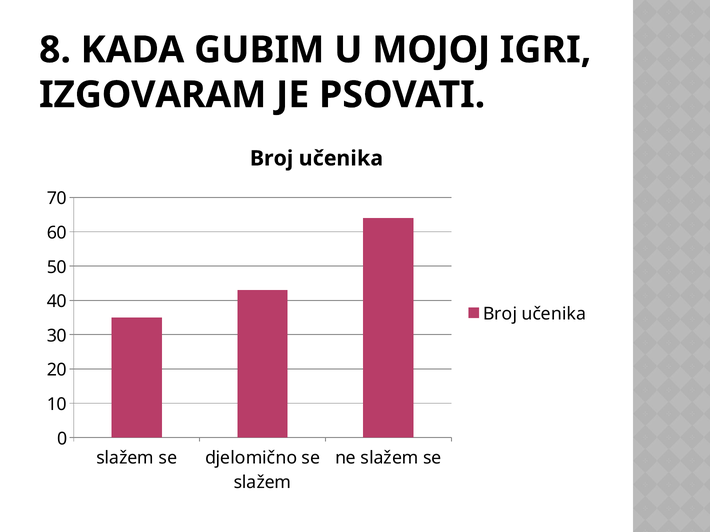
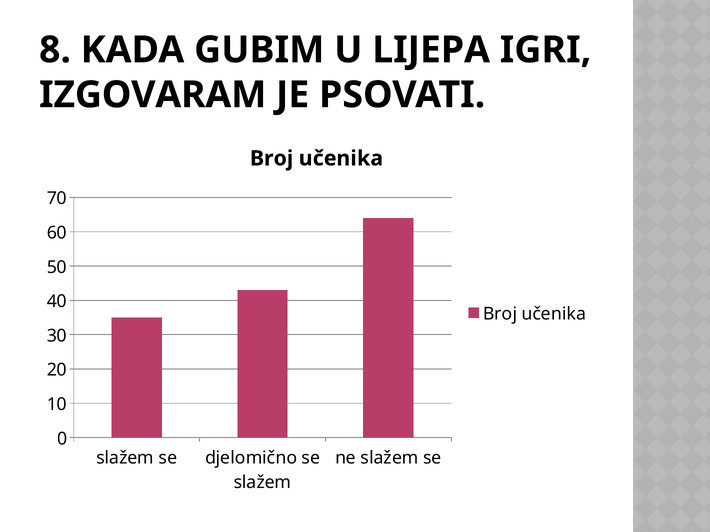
MOJOJ: MOJOJ -> LIJEPA (431, 50)
